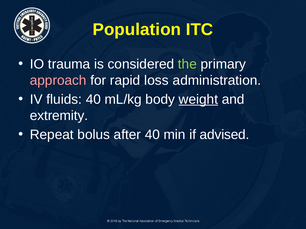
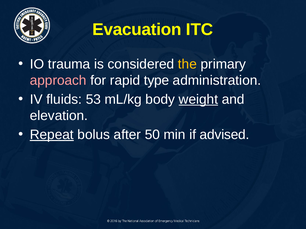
Population: Population -> Evacuation (137, 29)
the colour: light green -> yellow (187, 64)
loss: loss -> type (157, 81)
fluids 40: 40 -> 53 (93, 100)
extremity: extremity -> elevation (59, 116)
Repeat underline: none -> present (52, 135)
after 40: 40 -> 50 (152, 135)
